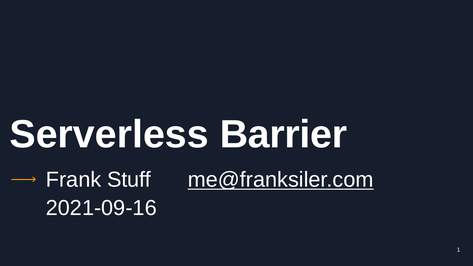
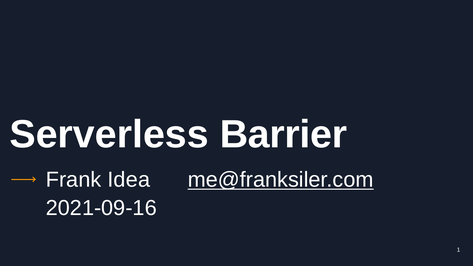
Stuff: Stuff -> Idea (129, 180)
